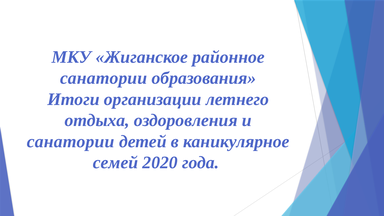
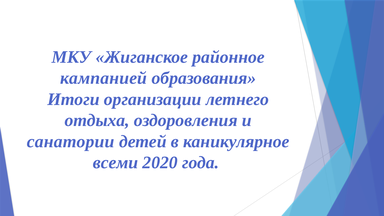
санатории: санатории -> кампанией (104, 78)
семей: семей -> всеми (116, 163)
